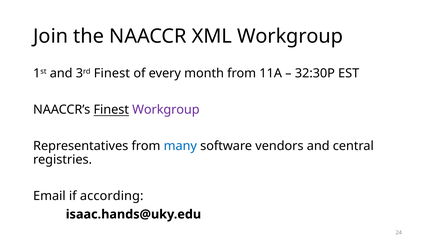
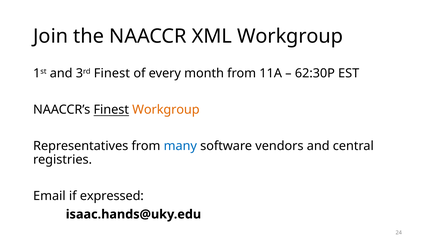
32:30P: 32:30P -> 62:30P (315, 74)
Workgroup colour: purple -> orange (166, 110)
according: according -> expressed (112, 197)
